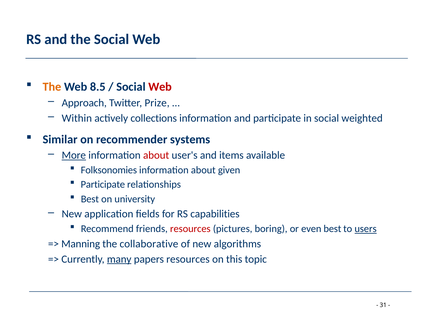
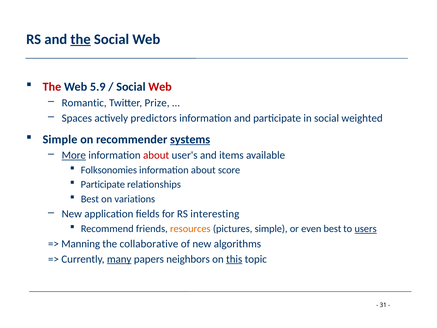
the underline: none -> present (81, 39)
The colour: orange -> red (52, 87)
8.5: 8.5 -> 5.9 (98, 87)
Approach: Approach -> Romantic (84, 103)
Within: Within -> Spaces (77, 118)
collections: collections -> predictors (154, 118)
Similar: Similar -> Simple (60, 139)
systems underline: none -> present (190, 139)
given: given -> score (229, 170)
university: university -> variations (135, 199)
capabilities: capabilities -> interesting (215, 214)
resources colour: red -> orange (190, 229)
pictures boring: boring -> simple (271, 229)
papers resources: resources -> neighbors (188, 259)
this underline: none -> present (234, 259)
